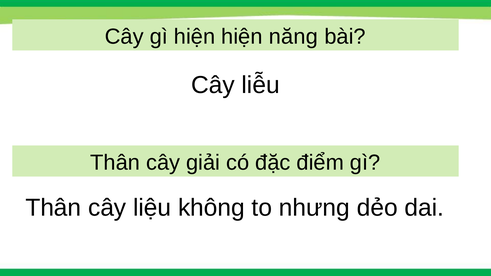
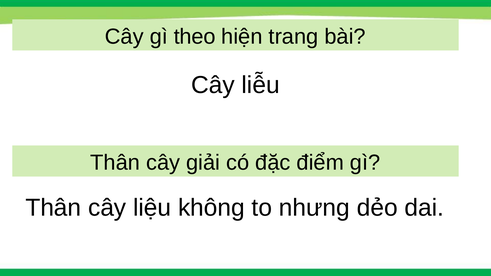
gì hiện: hiện -> theo (195, 37)
năng: năng -> trang (294, 37)
